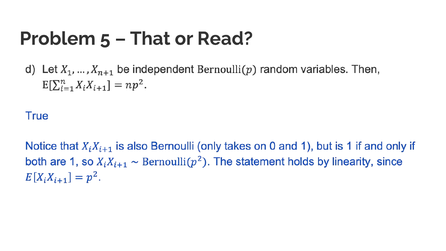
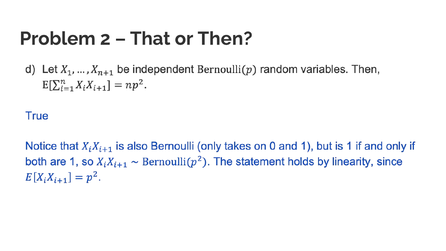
5: 5 -> 2 (105, 39)
Read: Read -> Then (225, 39)
